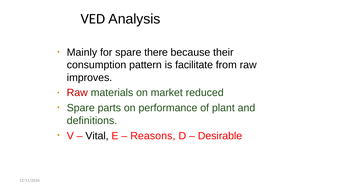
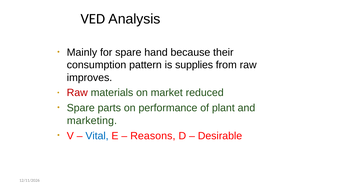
there: there -> hand (156, 53)
facilitate: facilitate -> supplies (194, 65)
definitions: definitions -> marketing (92, 121)
Vital colour: black -> blue (97, 136)
